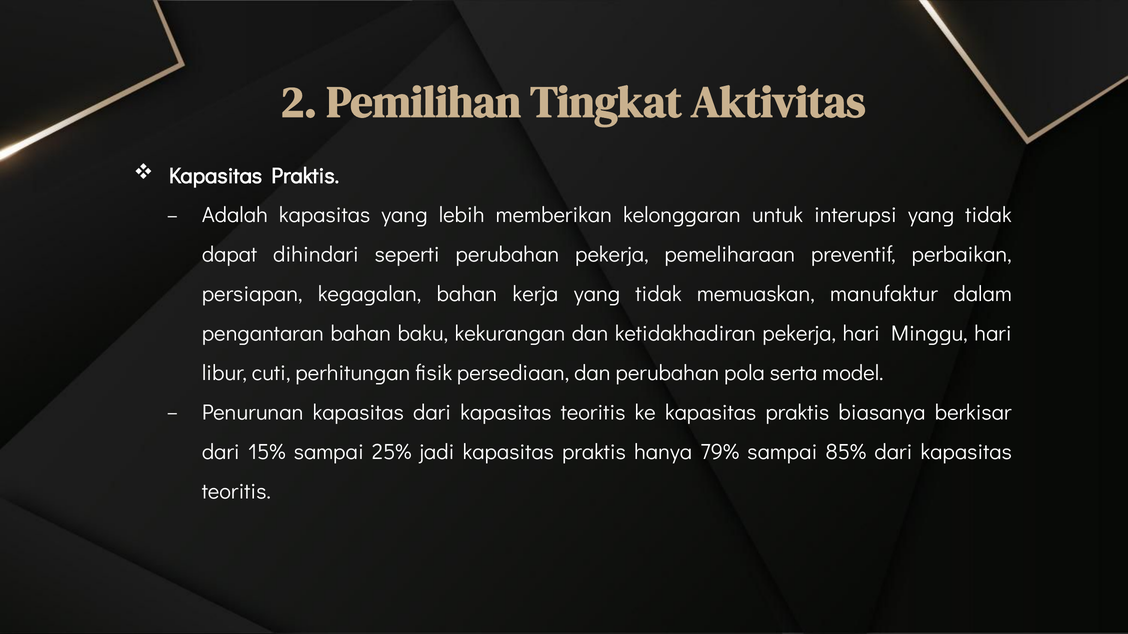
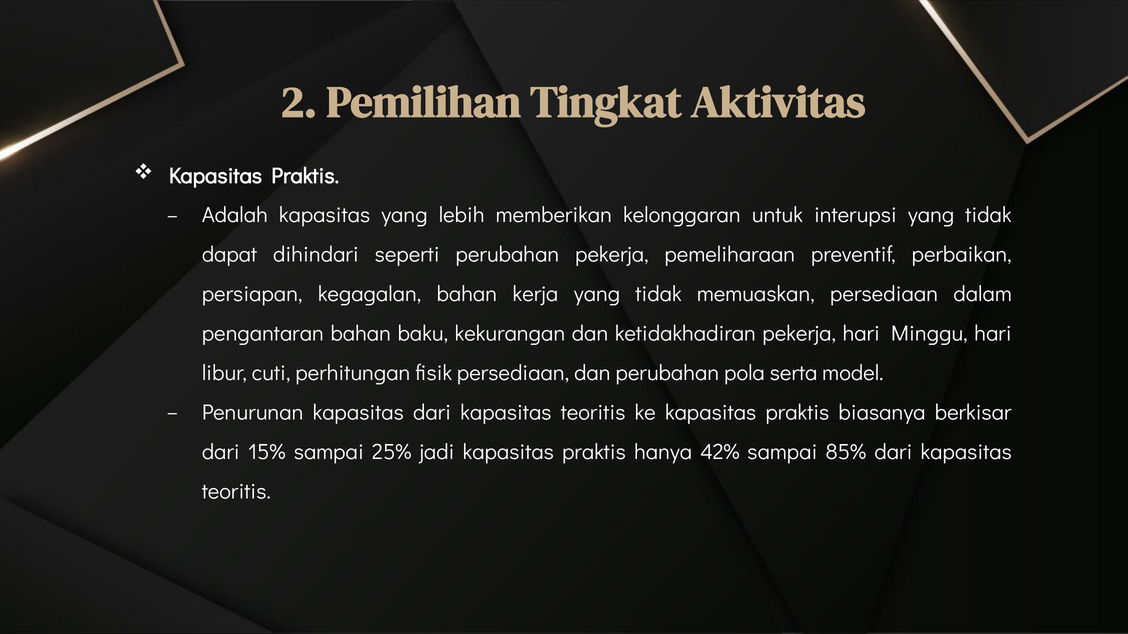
memuaskan manufaktur: manufaktur -> persediaan (884, 294)
79%: 79% -> 42% (720, 452)
